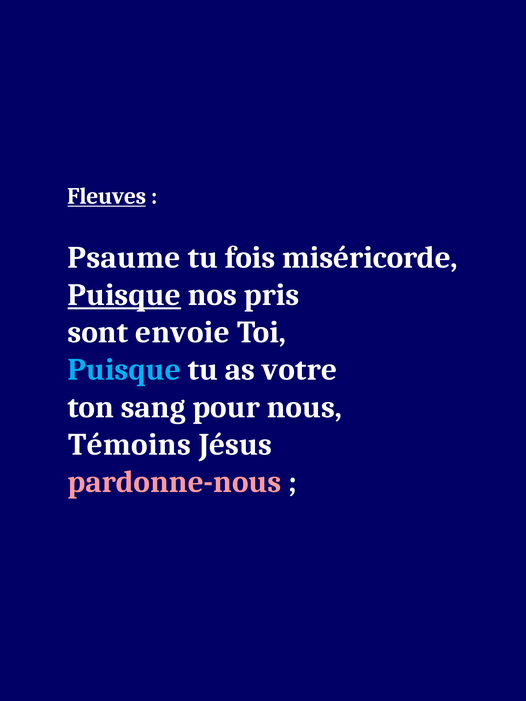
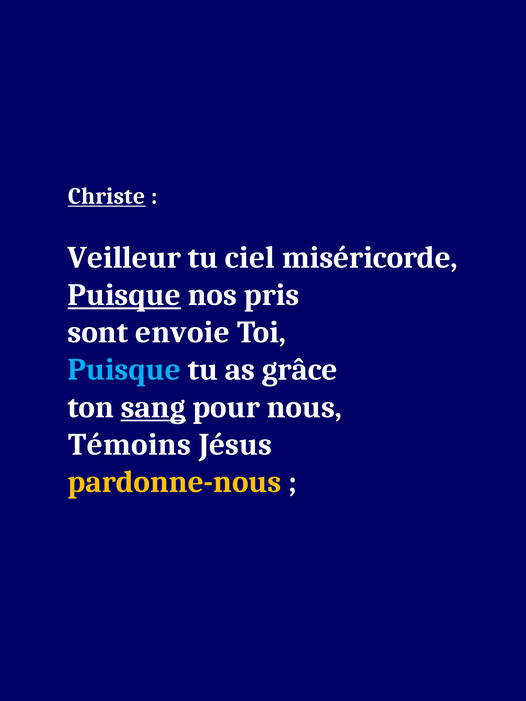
Fleuves: Fleuves -> Christe (107, 196)
Psaume: Psaume -> Veilleur (124, 258)
fois: fois -> ciel (250, 258)
votre: votre -> grâce (300, 370)
sang underline: none -> present (153, 407)
pardonne-nous colour: pink -> yellow (174, 482)
